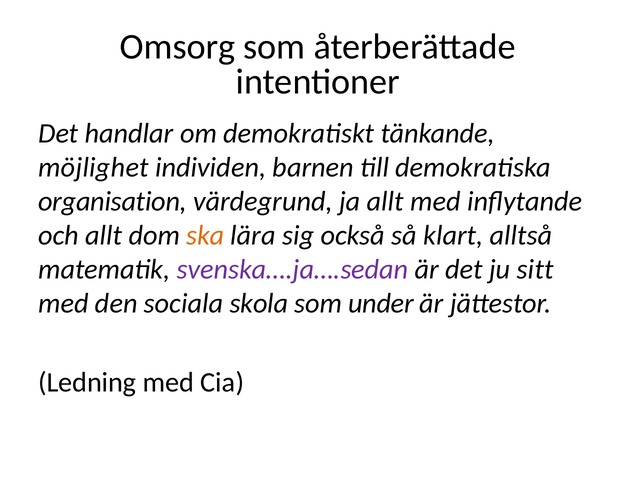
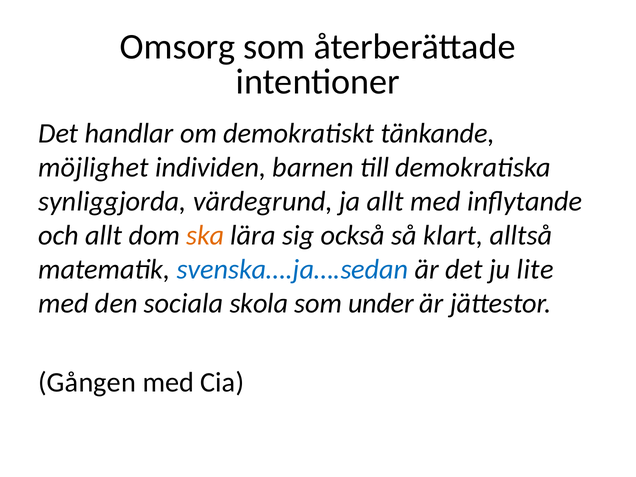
organisation: organisation -> synliggjorda (112, 201)
svenska….ja….sedan colour: purple -> blue (293, 269)
sitt: sitt -> lite (535, 269)
Ledning: Ledning -> Gången (87, 382)
